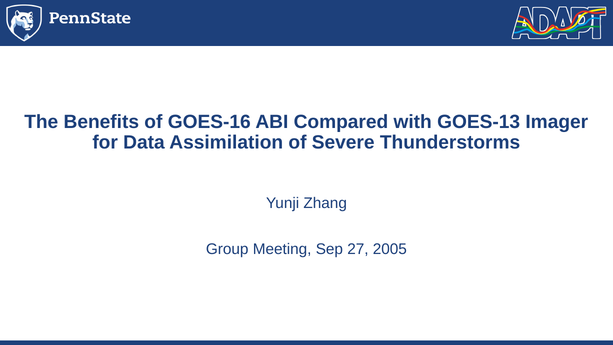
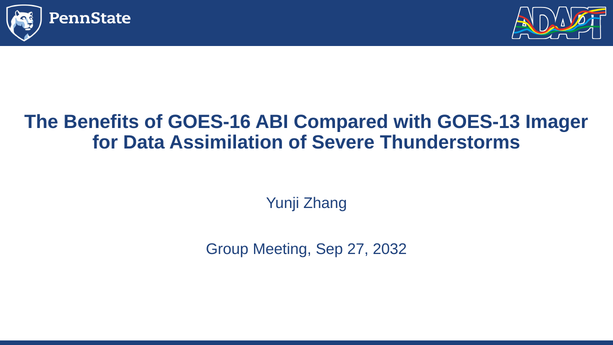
2005: 2005 -> 2032 (390, 249)
